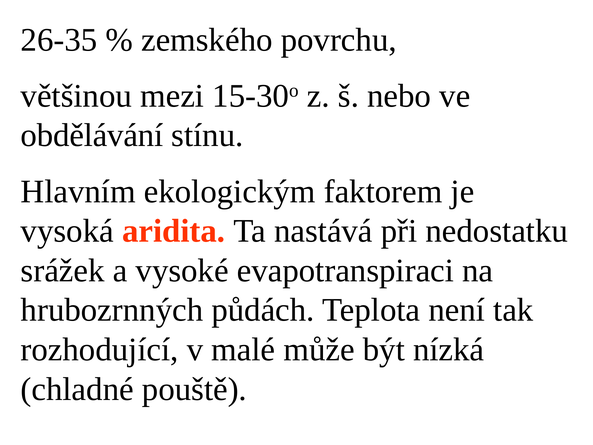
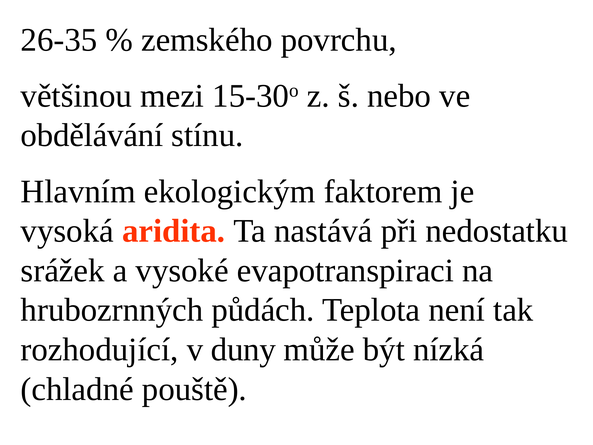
malé: malé -> duny (243, 349)
